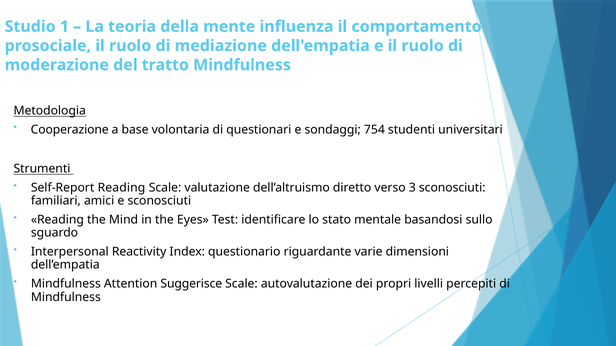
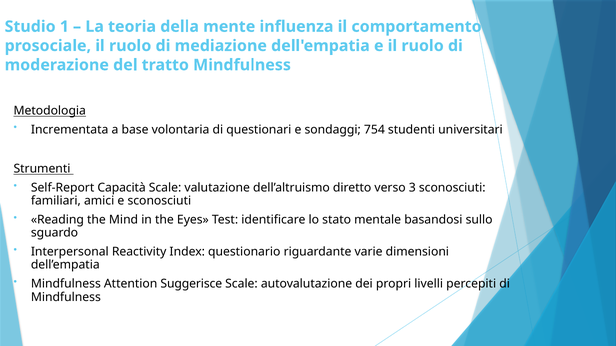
Cooperazione: Cooperazione -> Incrementata (70, 130)
Self-Report Reading: Reading -> Capacità (122, 188)
